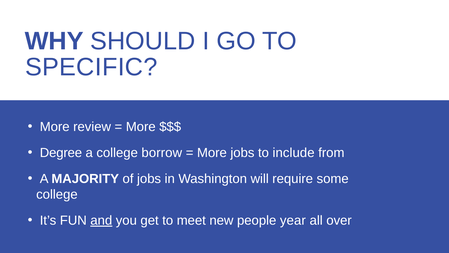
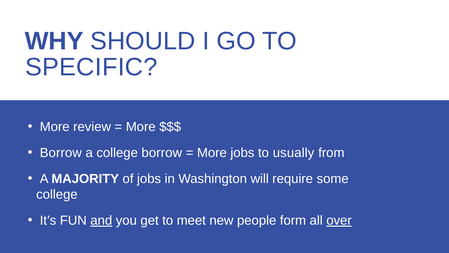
Degree: Degree -> Borrow (61, 153)
include: include -> usually (294, 153)
year: year -> form (293, 220)
over underline: none -> present (339, 220)
